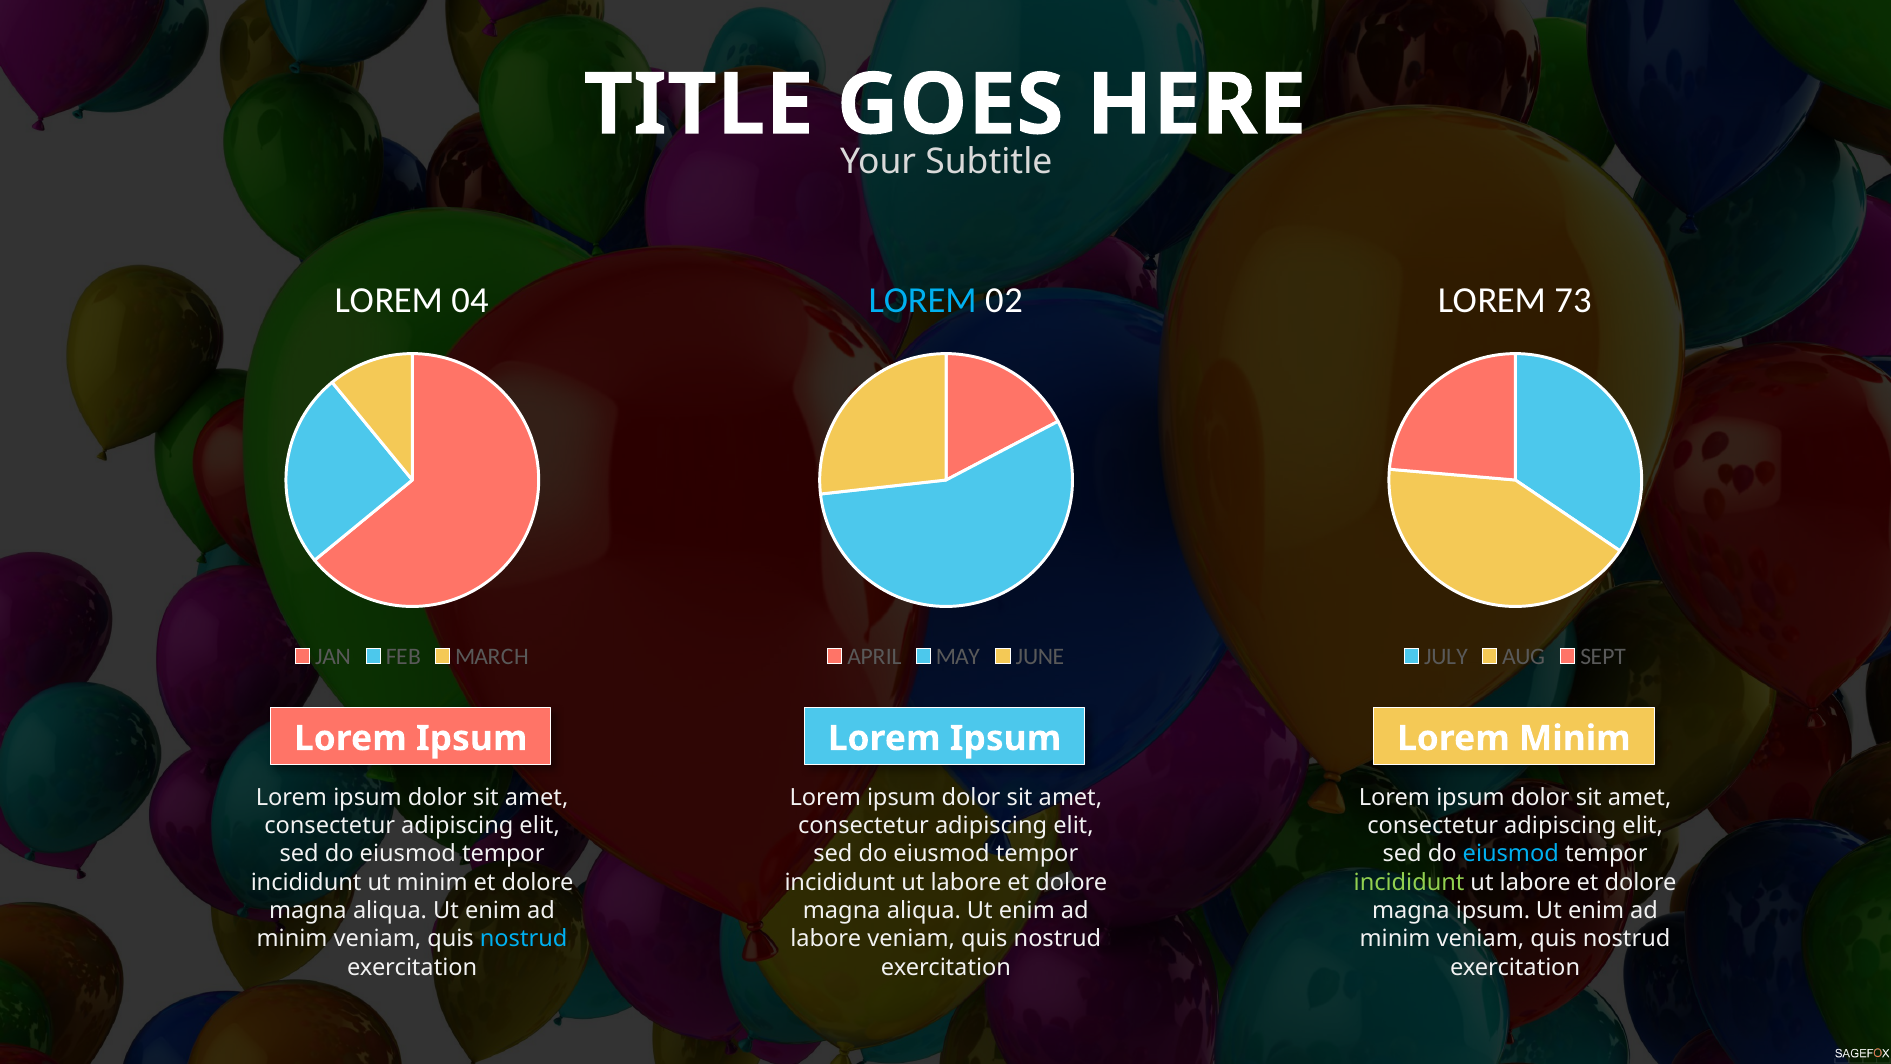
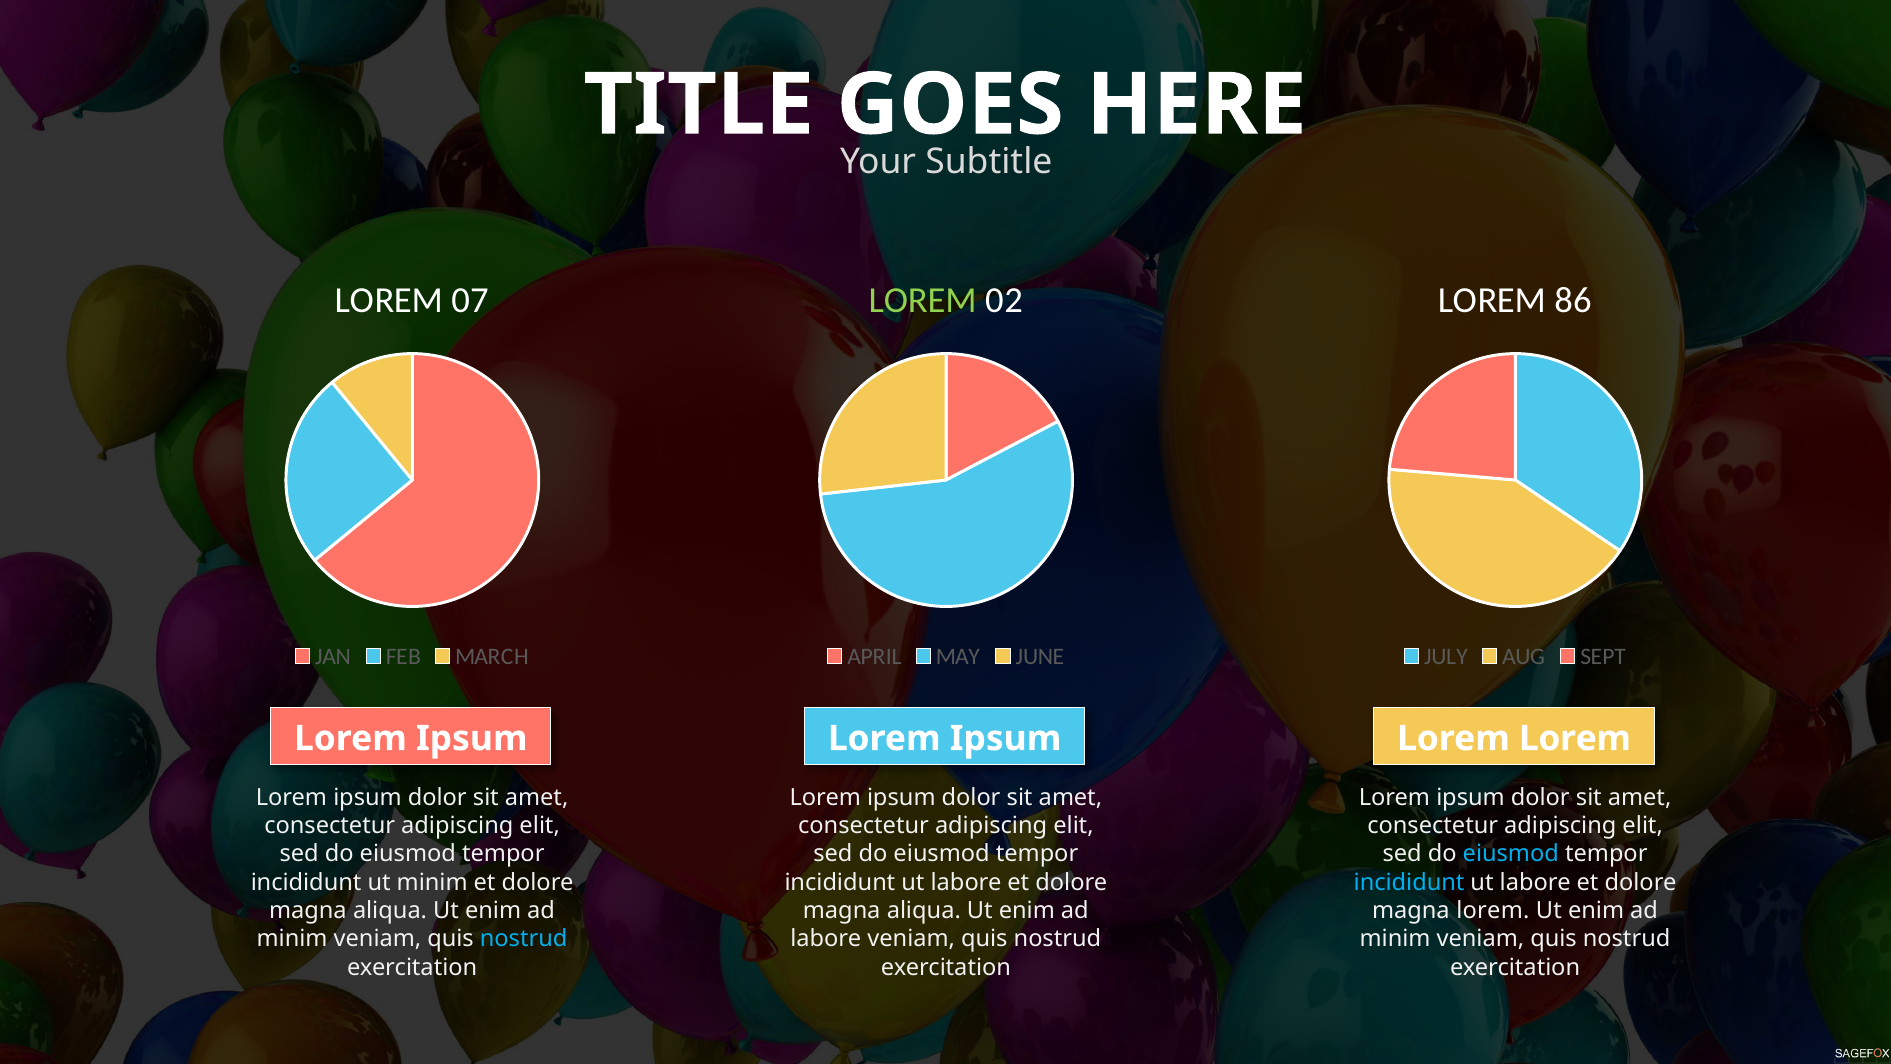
04: 04 -> 07 (470, 300)
LOREM colour: light blue -> light green (923, 300)
73: 73 -> 86 (1573, 300)
Minim: Minim -> Lorem (1575, 738)
incididunt colour: light green -> light blue (1409, 882)
magna ipsum: ipsum -> lorem (1493, 910)
